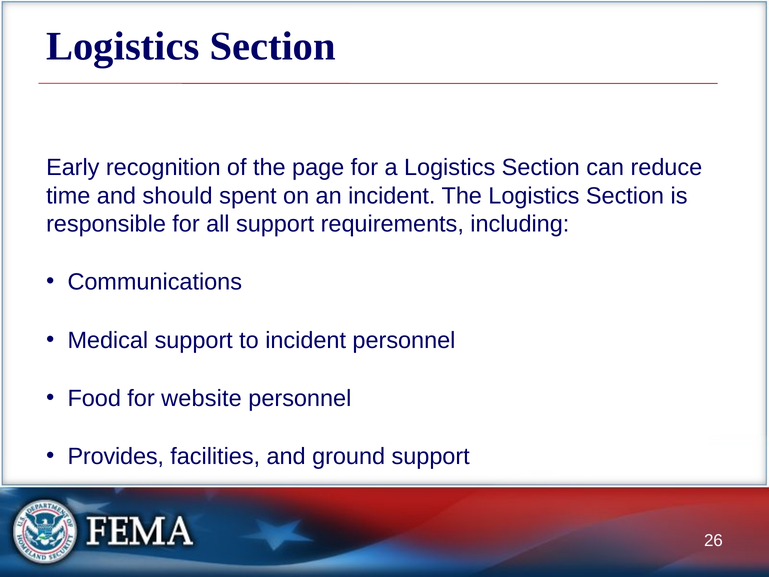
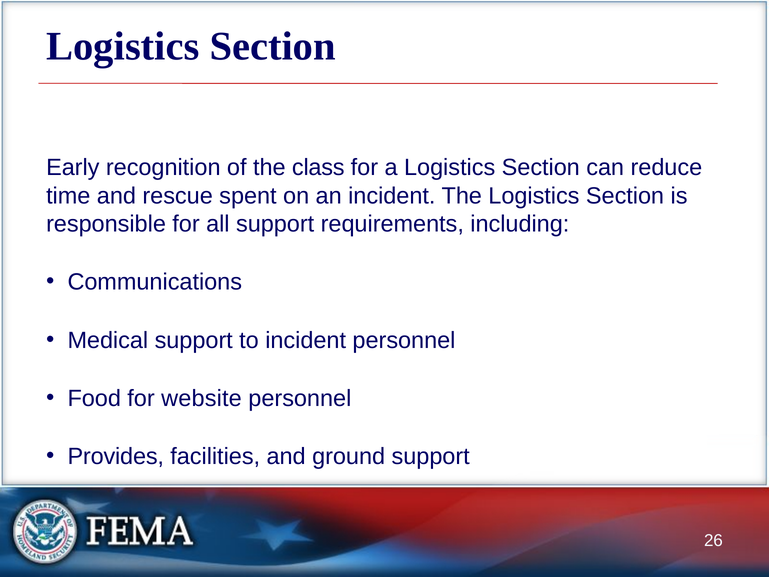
page: page -> class (318, 168)
should: should -> rescue (178, 196)
